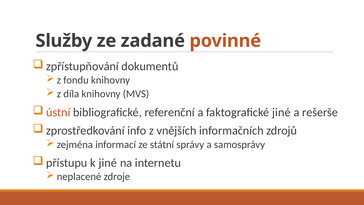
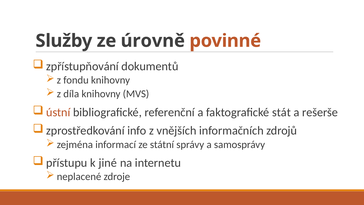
zadané: zadané -> úrovně (153, 41)
faktografické jiné: jiné -> stát (281, 112)
